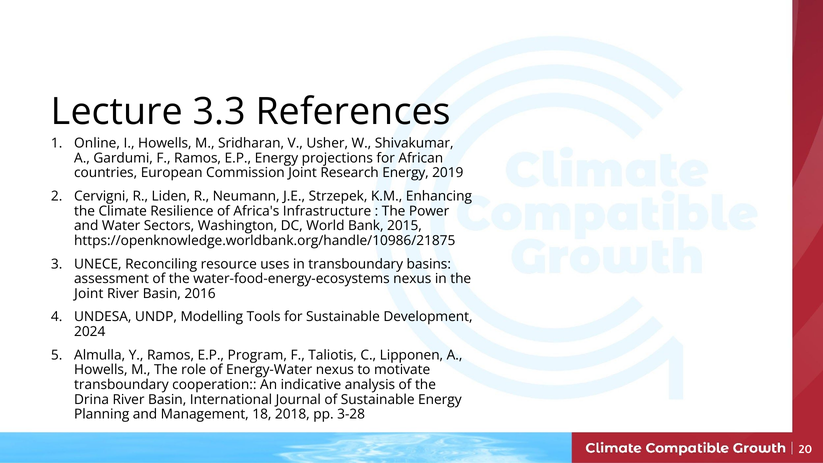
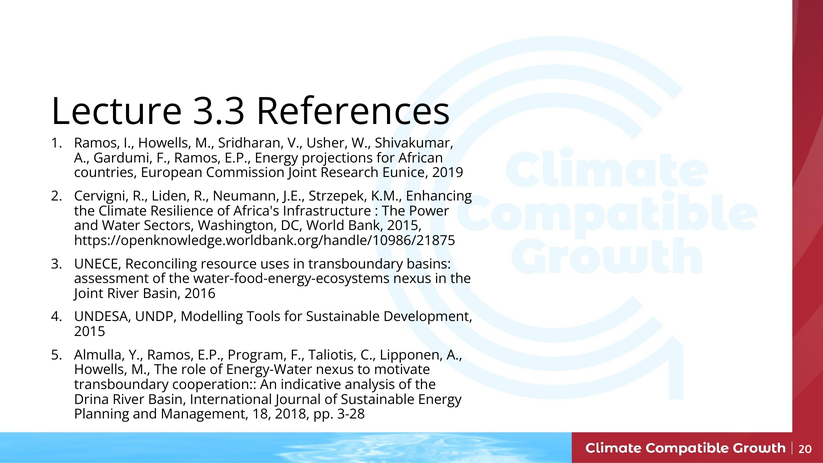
Online: Online -> Ramos (97, 143)
Research Energy: Energy -> Eunice (405, 173)
2024: 2024 -> 2015 (90, 332)
